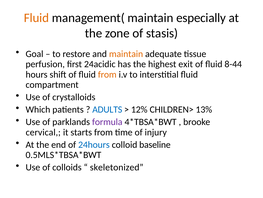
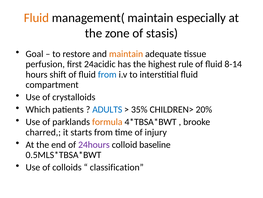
exit: exit -> rule (186, 64)
8-44: 8-44 -> 8-14 (233, 64)
from colour: orange -> blue (107, 74)
12%: 12% -> 35% (139, 109)
13%: 13% -> 20% (204, 109)
formula colour: purple -> orange (107, 122)
cervical: cervical -> charred (43, 132)
24hours colour: blue -> purple (94, 144)
skeletonized: skeletonized -> classification (117, 167)
